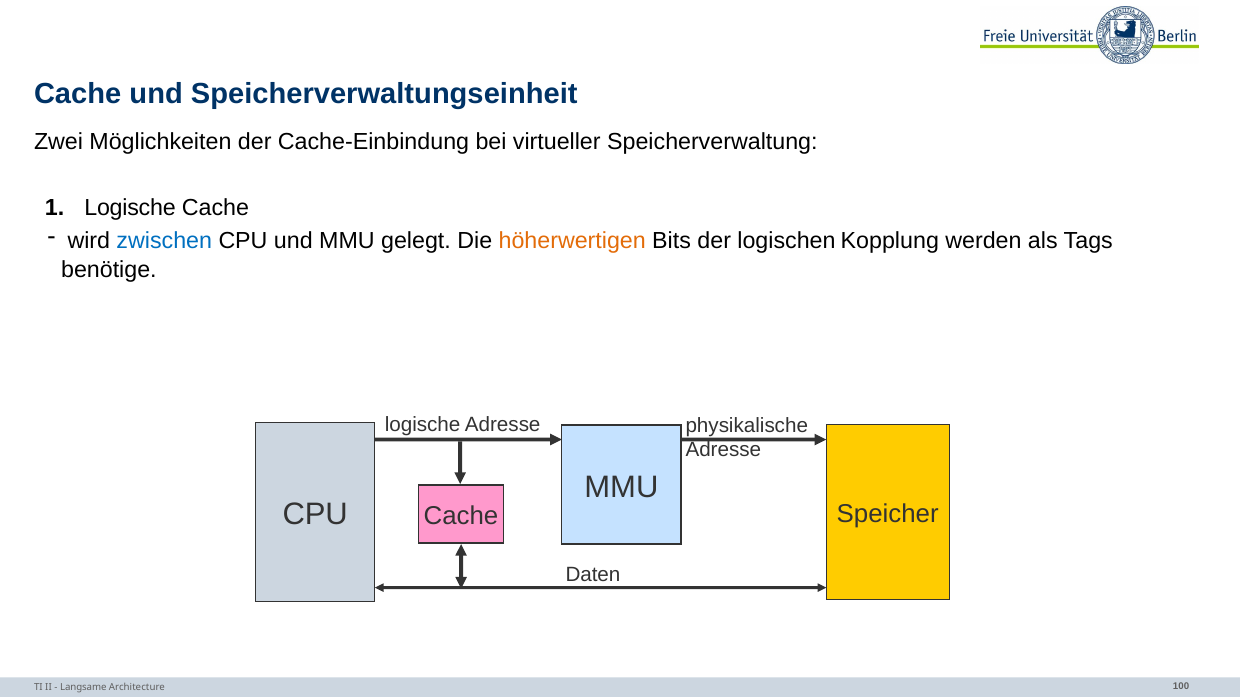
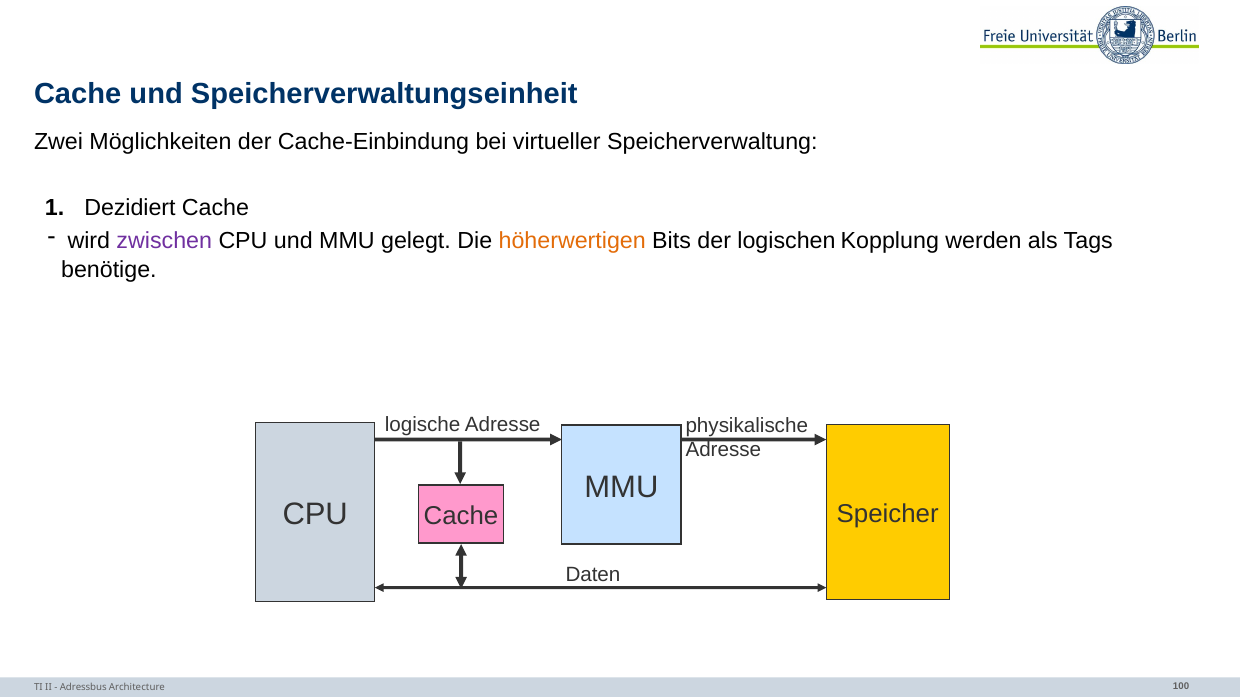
Logische: Logische -> Dezidiert (130, 208)
zwischen colour: blue -> purple (164, 241)
Langsame: Langsame -> Adressbus (83, 688)
